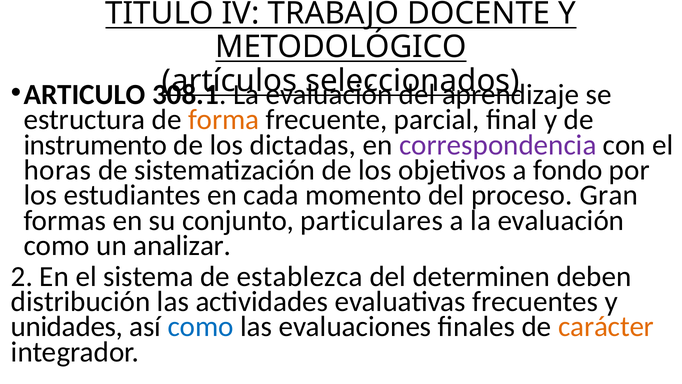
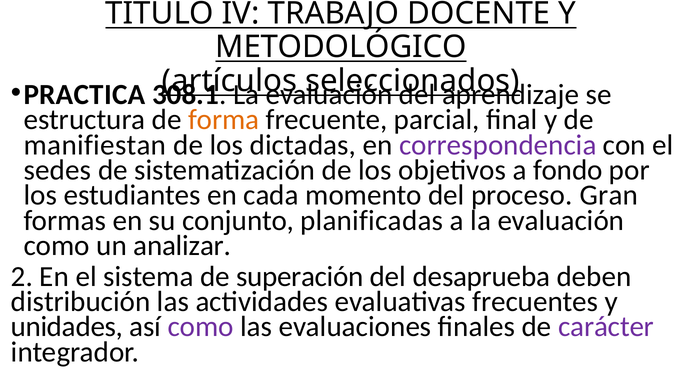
ARTICULO: ARTICULO -> PRACTICA (84, 94)
instrumento: instrumento -> manifiestan (95, 145)
horas: horas -> sedes (57, 170)
particulares: particulares -> planificadas (372, 220)
establezca: establezca -> superación (300, 276)
determinen: determinen -> desaprueba (481, 276)
como colour: blue -> purple (201, 327)
carácter colour: orange -> purple (606, 327)
